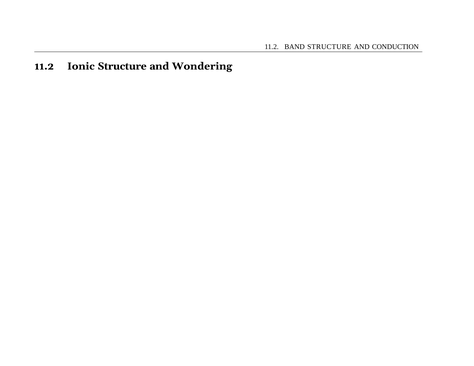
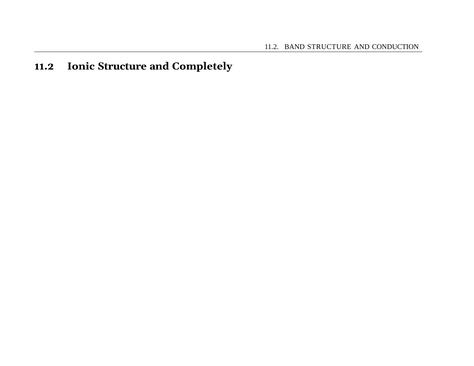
Wondering: Wondering -> Completely (202, 66)
